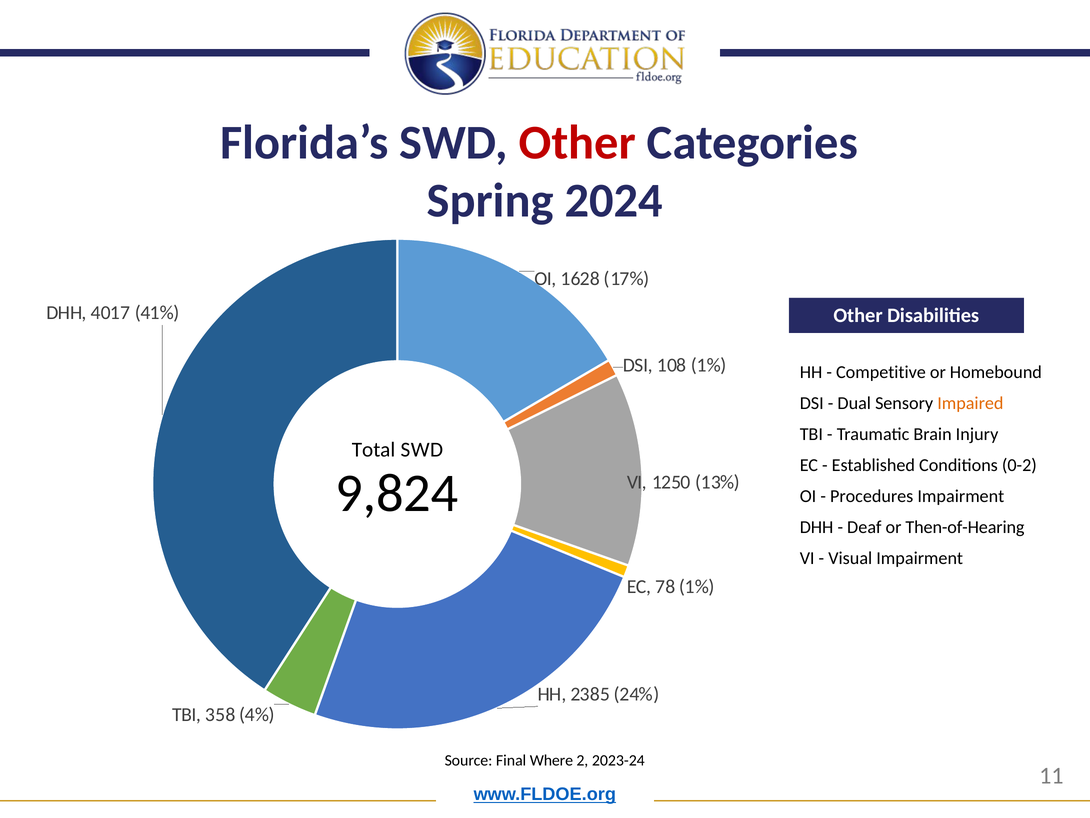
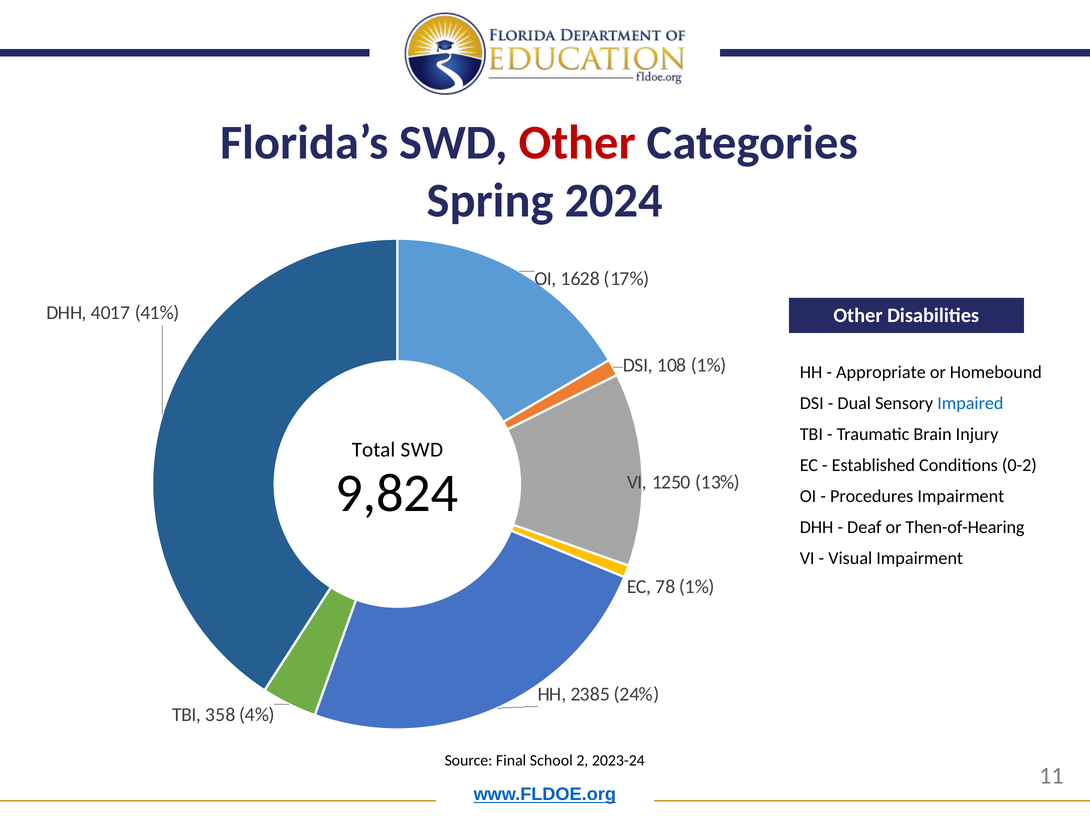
Competitive: Competitive -> Appropriate (881, 372)
Impaired colour: orange -> blue (970, 403)
Where: Where -> School (551, 760)
